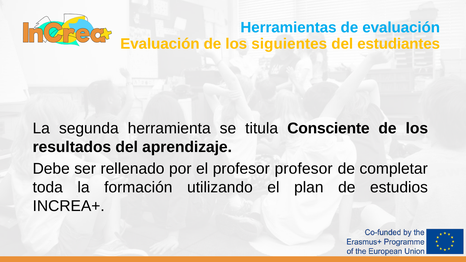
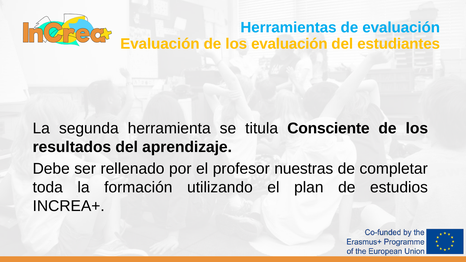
los siguientes: siguientes -> evaluación (289, 44)
profesor profesor: profesor -> nuestras (304, 169)
